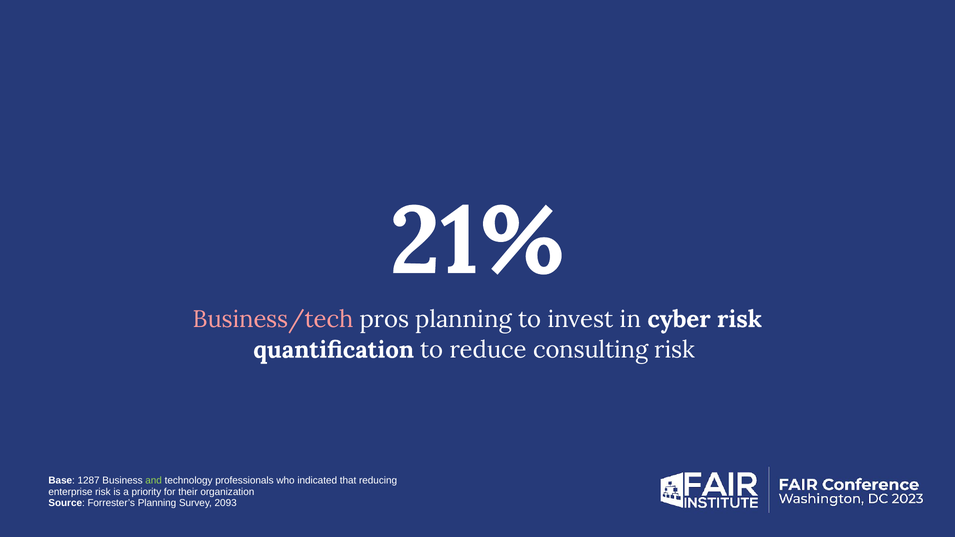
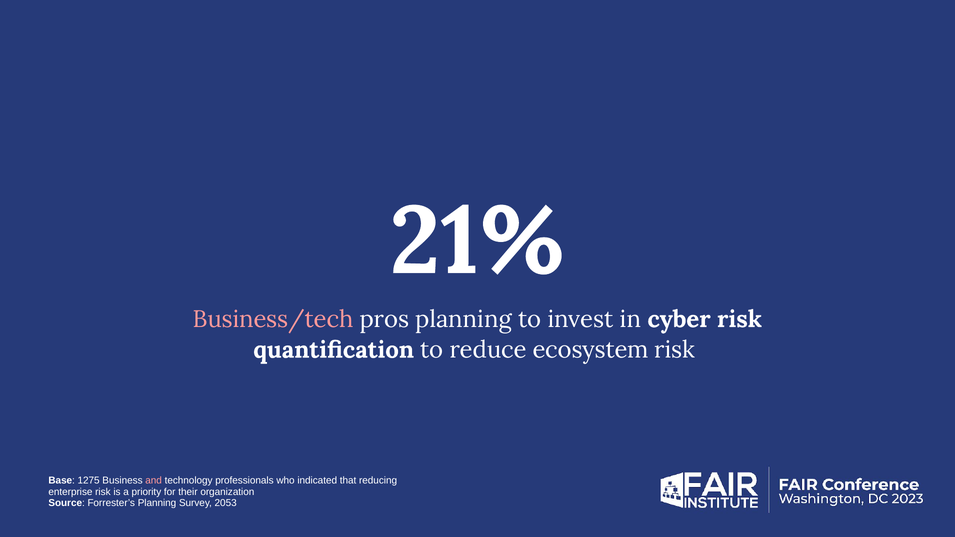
consulting: consulting -> ecosystem (591, 350)
1287: 1287 -> 1275 (89, 481)
and colour: light green -> pink (154, 481)
2093: 2093 -> 2053 (226, 503)
